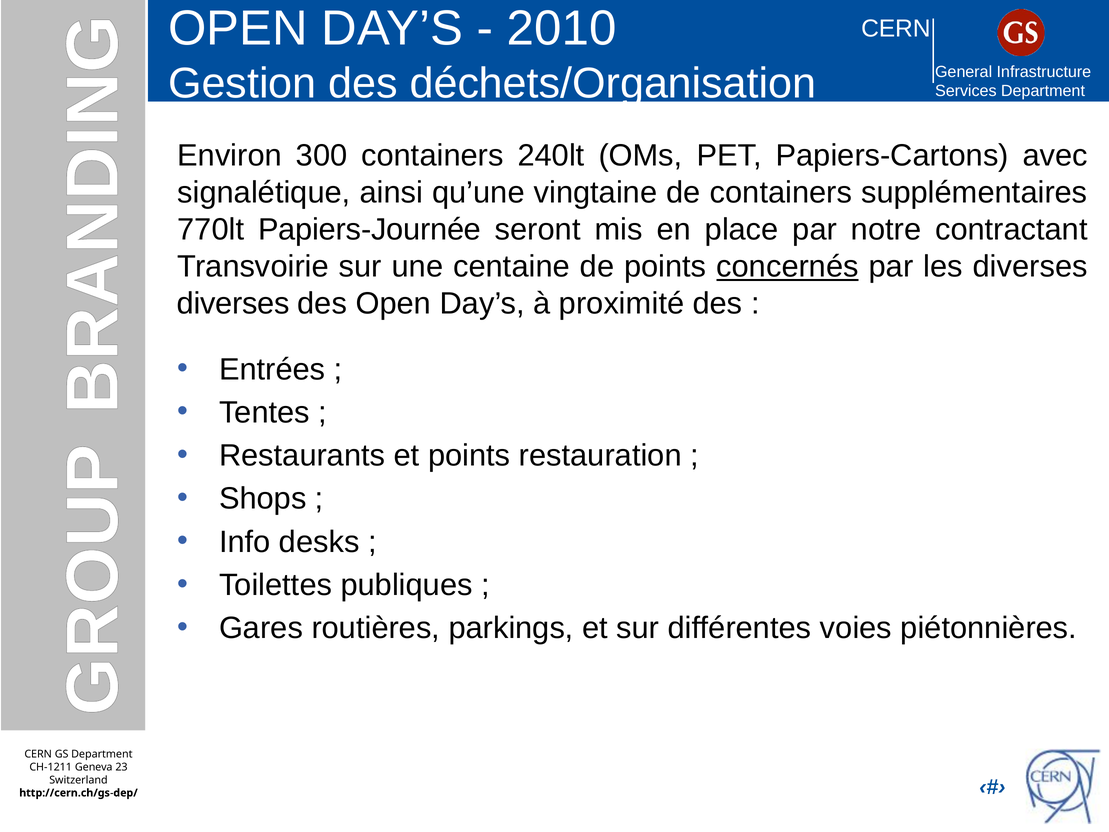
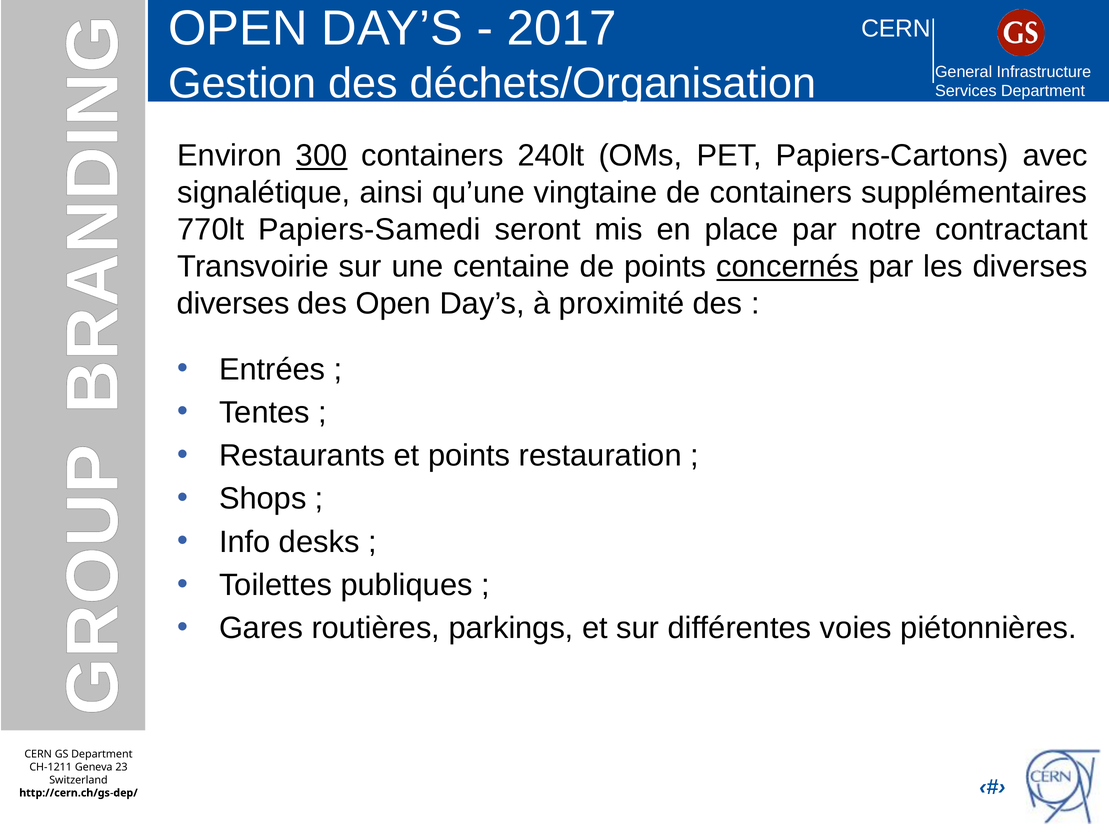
2010: 2010 -> 2017 (562, 28)
300 underline: none -> present (322, 156)
Papiers-Journée: Papiers-Journée -> Papiers-Samedi (369, 230)
